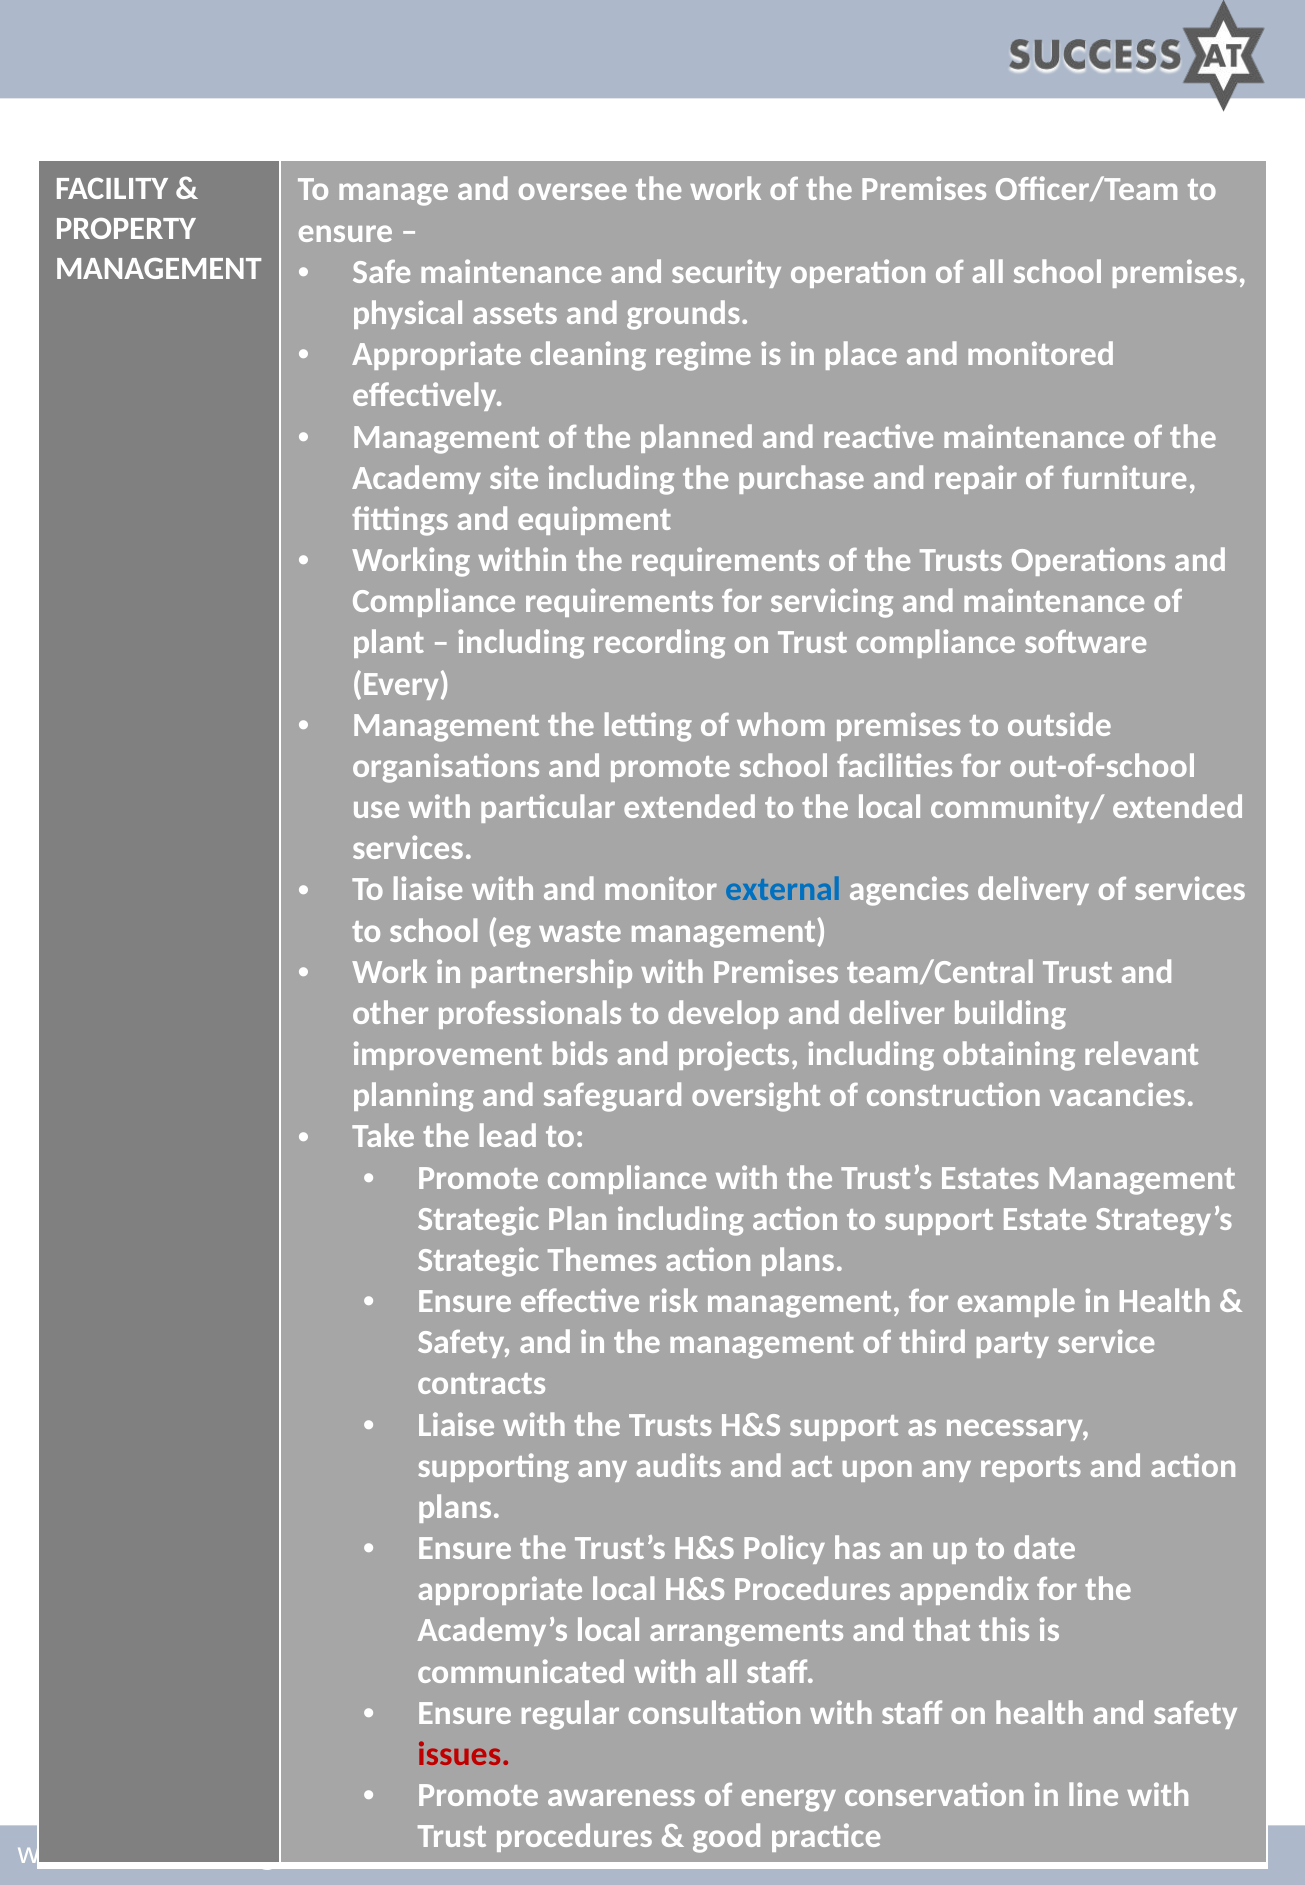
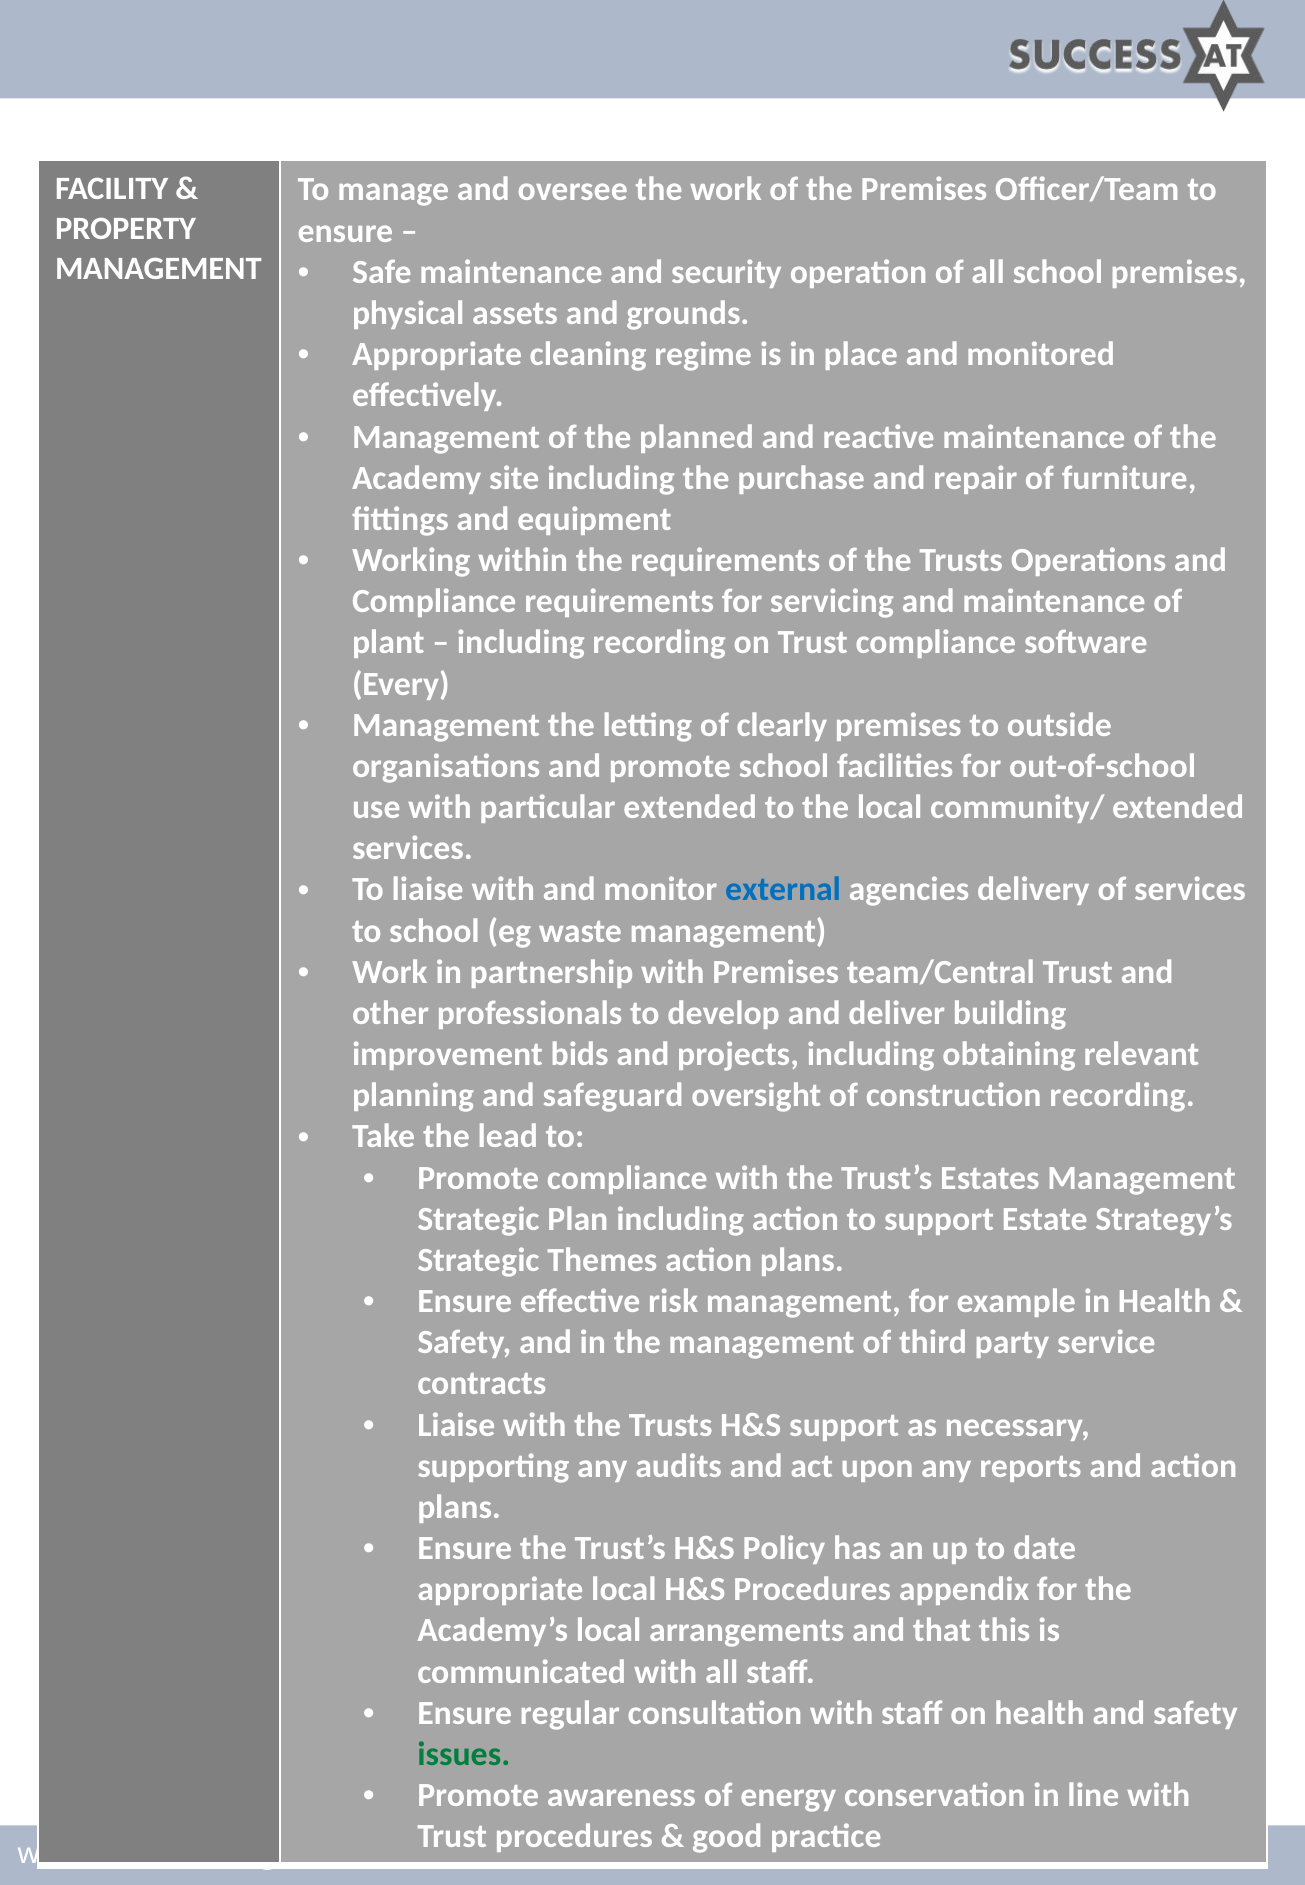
whom: whom -> clearly (782, 725)
construction vacancies: vacancies -> recording (1122, 1096)
issues colour: red -> green (464, 1754)
